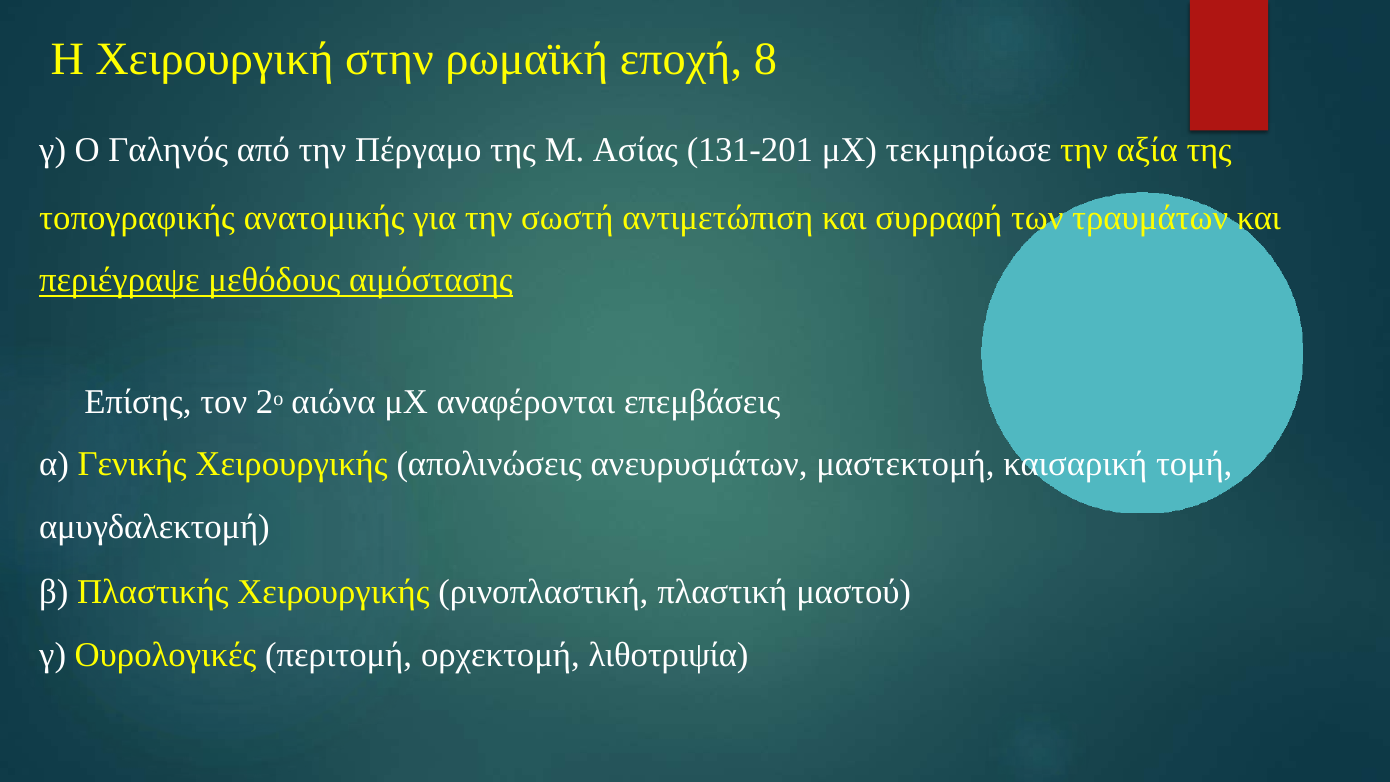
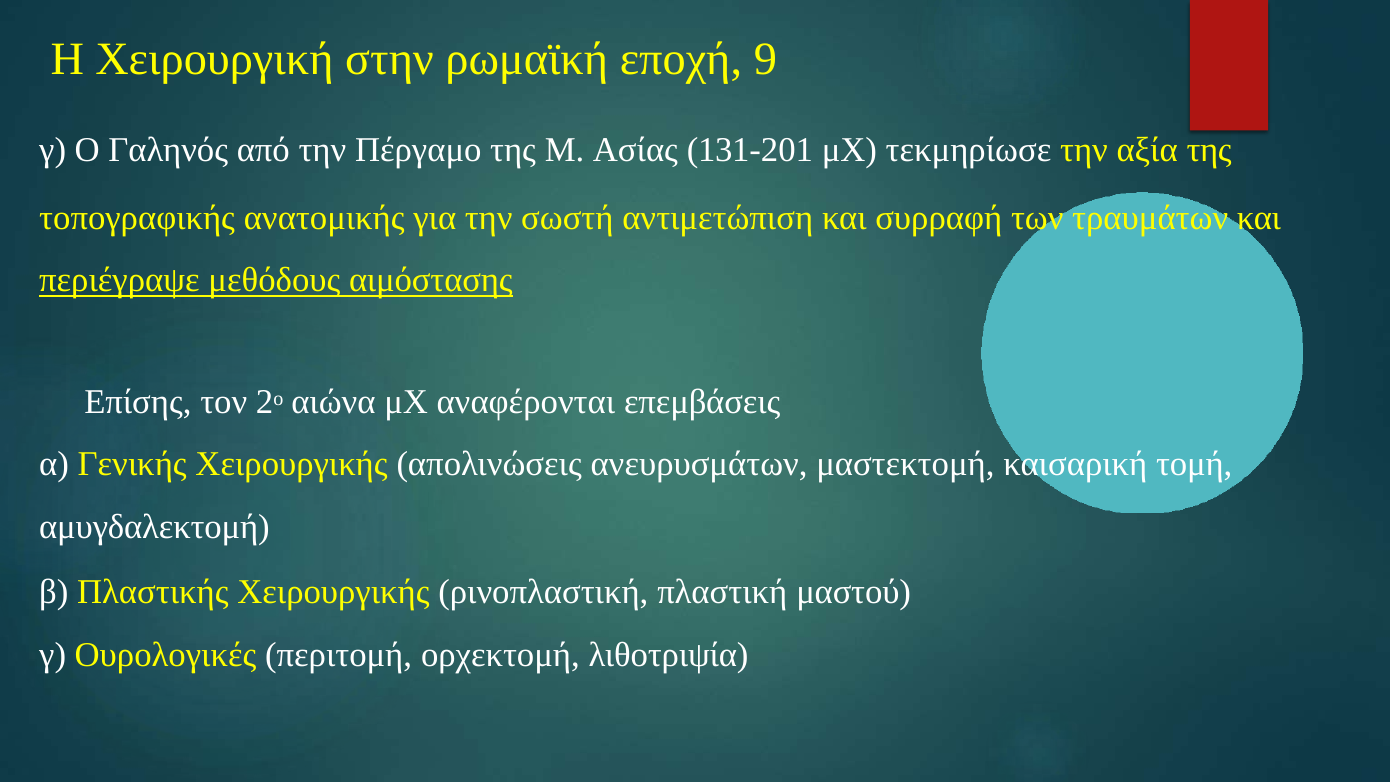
8: 8 -> 9 (765, 59)
